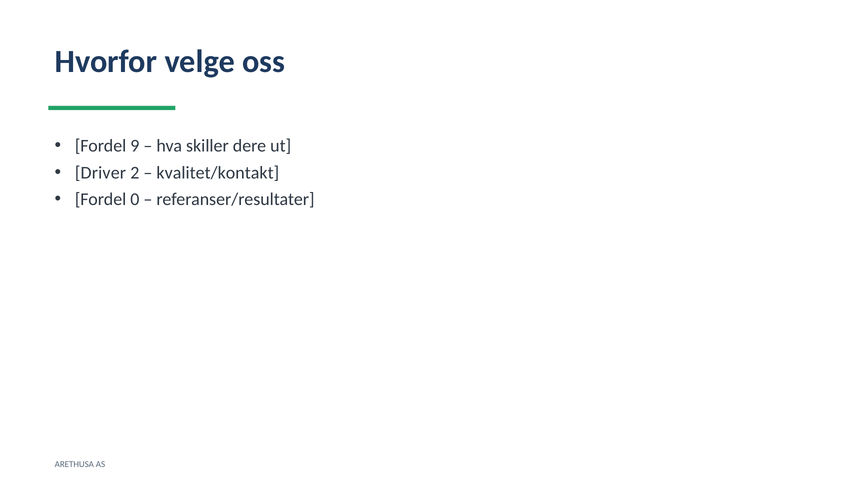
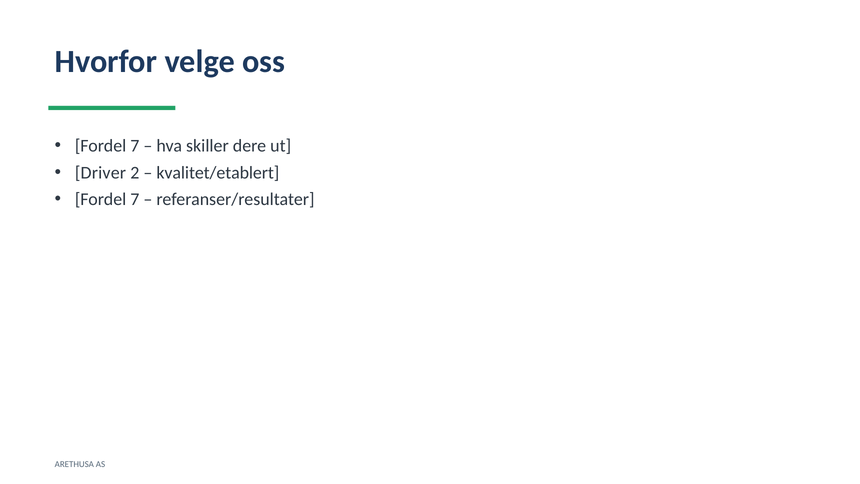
9: 9 -> 7 (135, 146)
kvalitet/kontakt: kvalitet/kontakt -> kvalitet/etablert (218, 173)
0: 0 -> 7 (135, 199)
